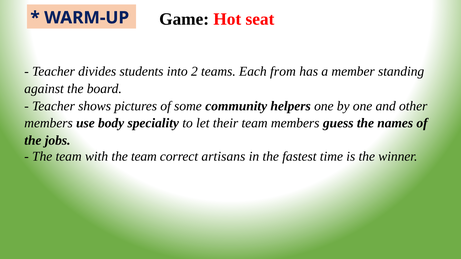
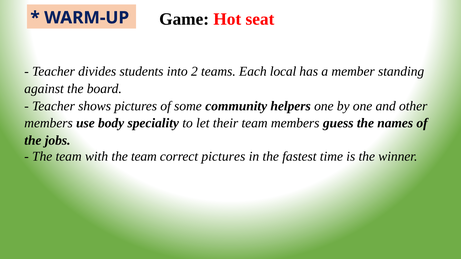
from: from -> local (283, 71)
correct artisans: artisans -> pictures (223, 157)
